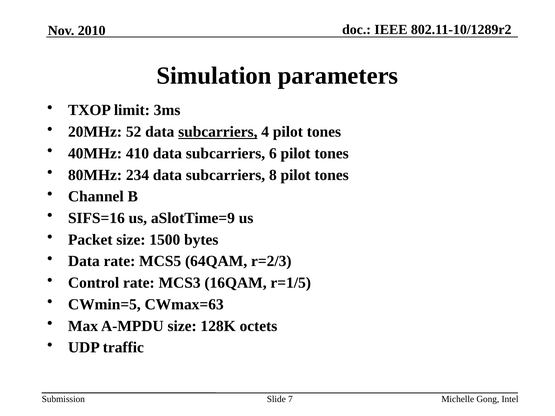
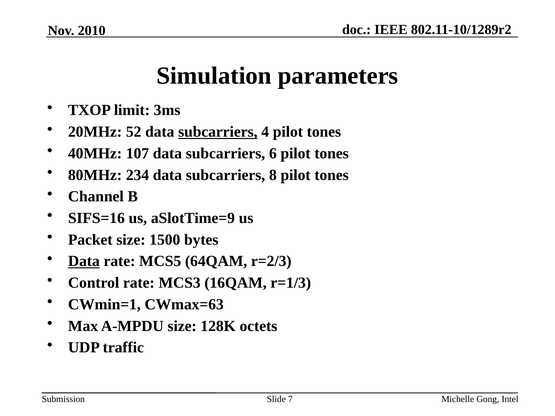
410: 410 -> 107 (137, 153)
Data underline: none -> present (84, 261)
r=1/5: r=1/5 -> r=1/3 (291, 283)
CWmin=5: CWmin=5 -> CWmin=1 (104, 305)
